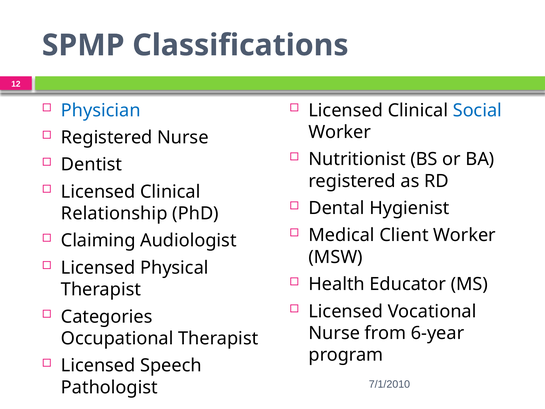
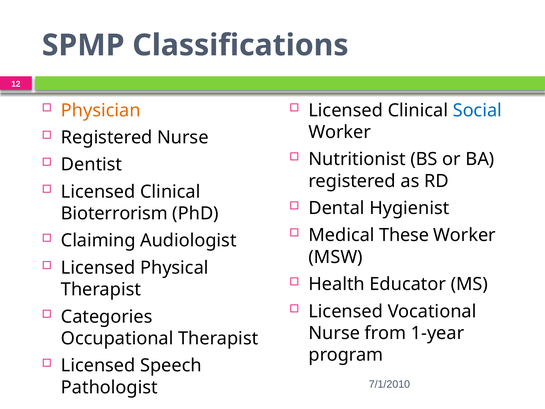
Physician colour: blue -> orange (101, 110)
Relationship: Relationship -> Bioterrorism (114, 213)
Client: Client -> These (404, 235)
6-year: 6-year -> 1-year (438, 333)
